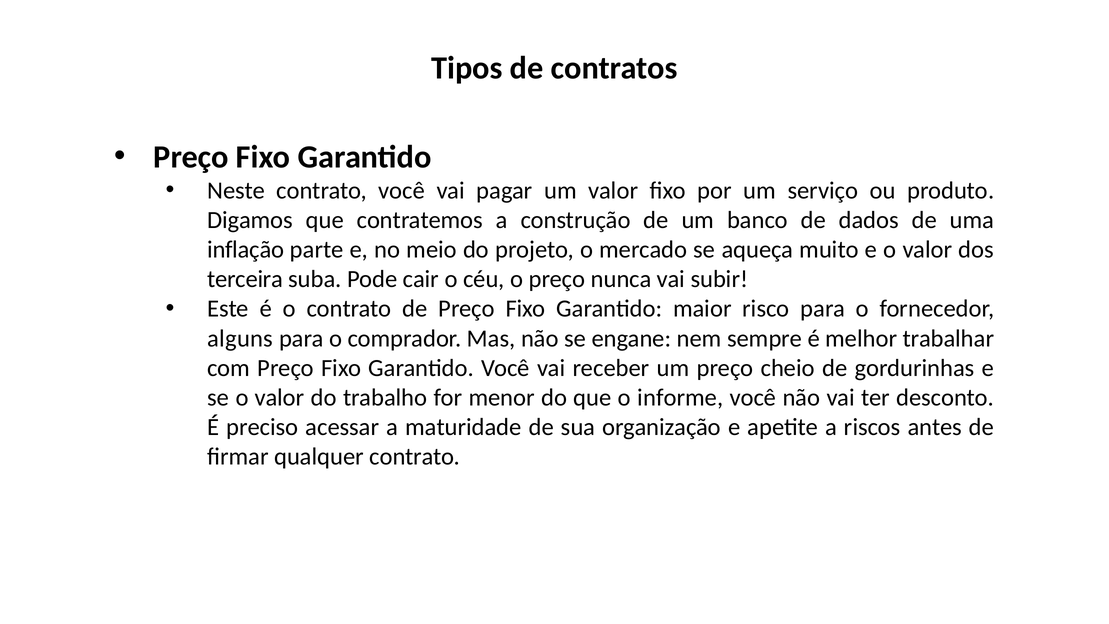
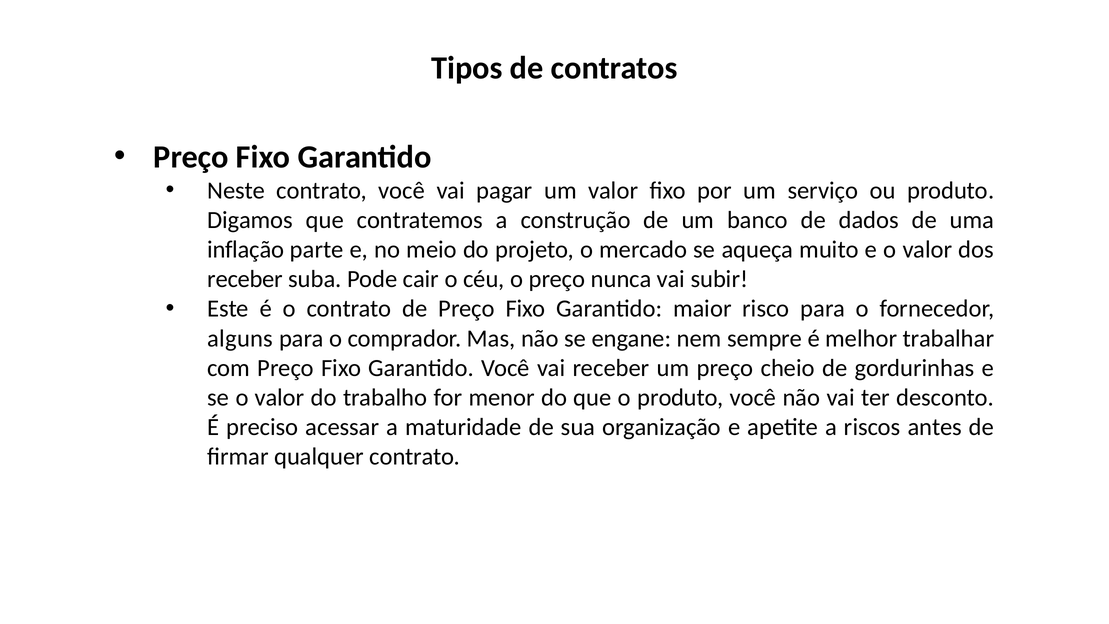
terceira: terceira -> receber (245, 279)
o informe: informe -> produto (681, 397)
